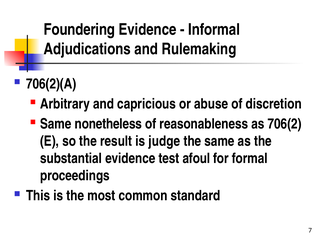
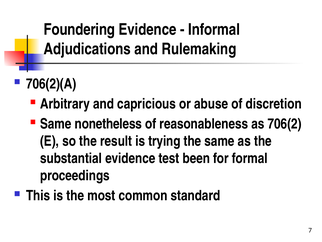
judge: judge -> trying (164, 141)
afoul: afoul -> been (196, 158)
